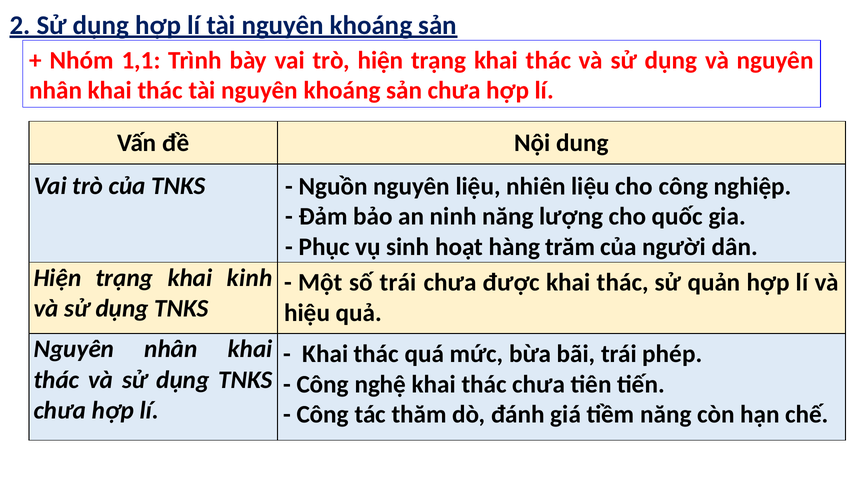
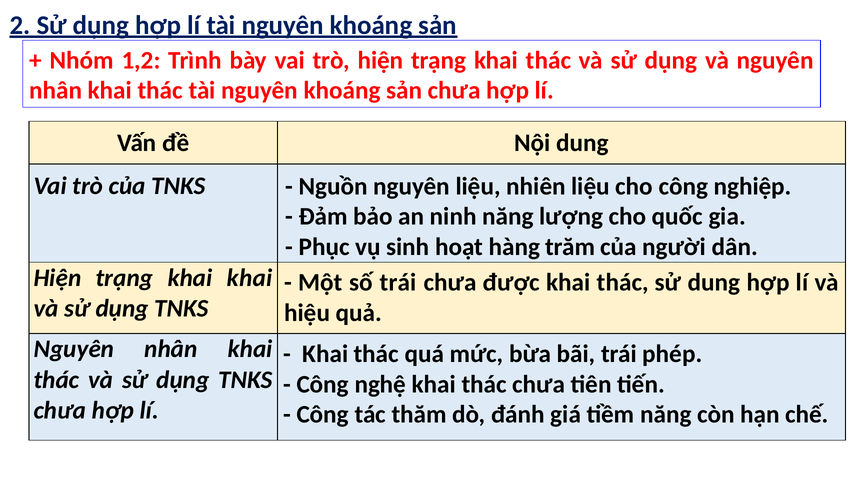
1,1: 1,1 -> 1,2 (141, 60)
khai kinh: kinh -> khai (250, 278)
sử quản: quản -> dung (714, 282)
